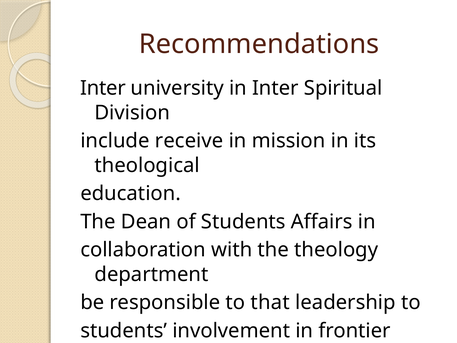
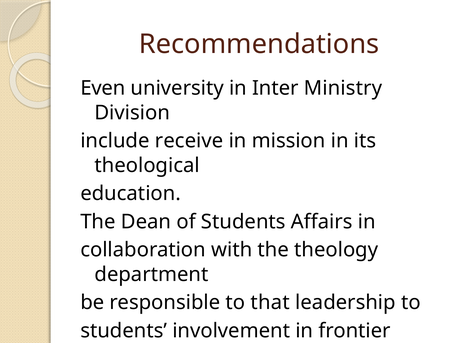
Inter: Inter -> Even (103, 88)
Spiritual: Spiritual -> Ministry (343, 88)
